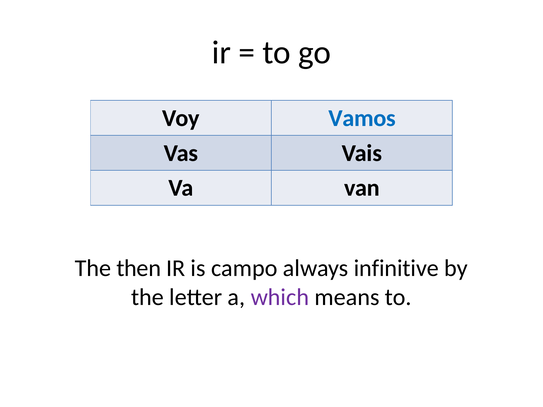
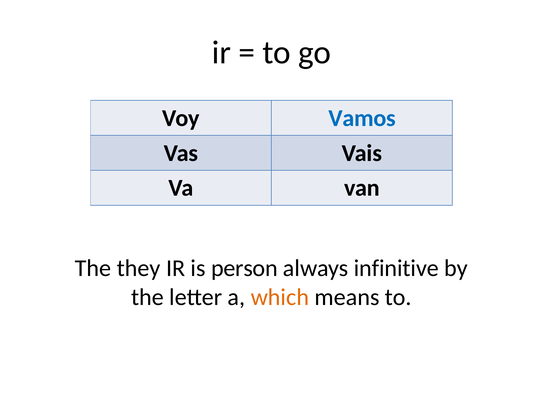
then: then -> they (139, 268)
campo: campo -> person (244, 268)
which colour: purple -> orange (280, 297)
